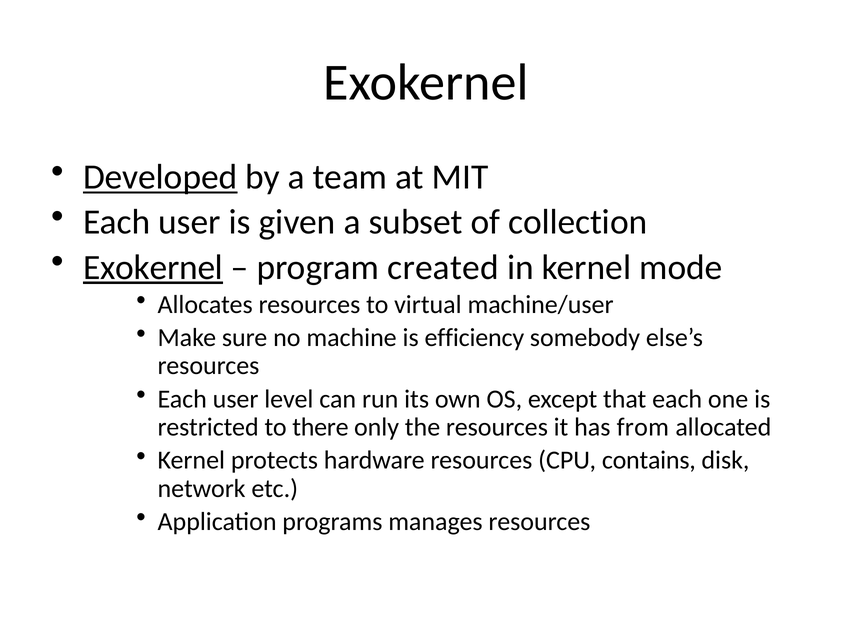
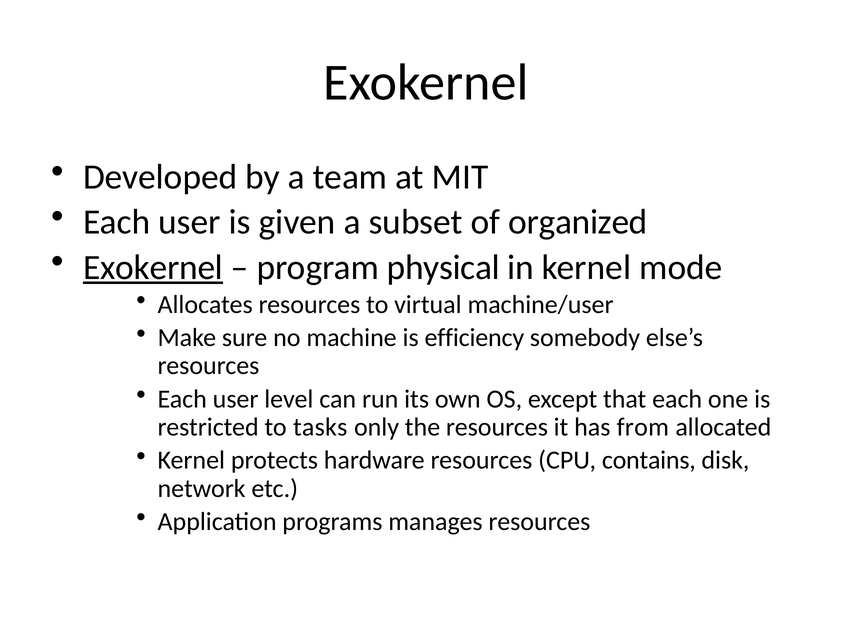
Developed underline: present -> none (160, 177)
collection: collection -> organized (578, 222)
created: created -> physical (443, 267)
there: there -> tasks (320, 427)
